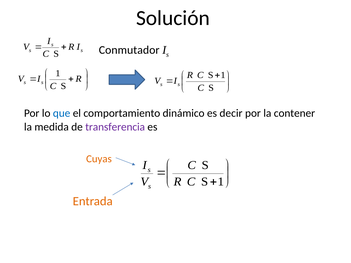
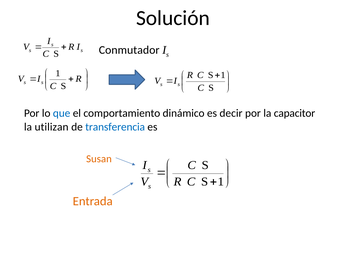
contener: contener -> capacitor (295, 113)
medida: medida -> utilizan (52, 127)
transferencia colour: purple -> blue (115, 127)
Cuyas: Cuyas -> Susan (99, 159)
